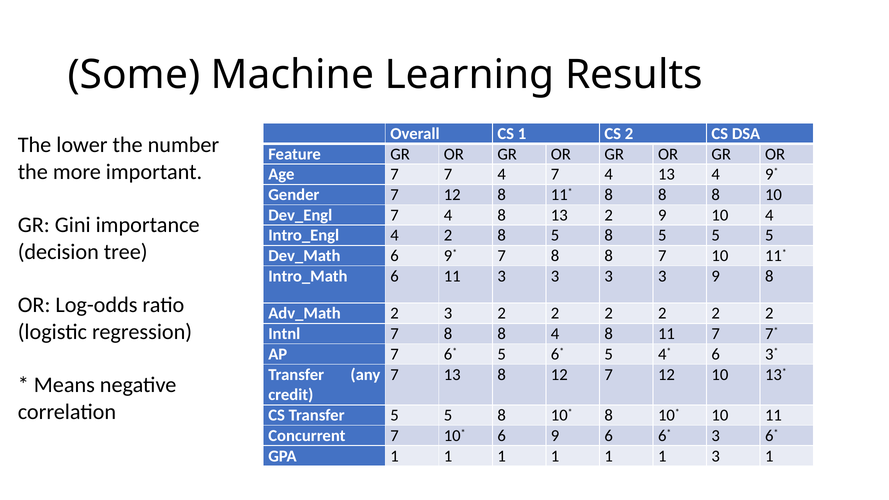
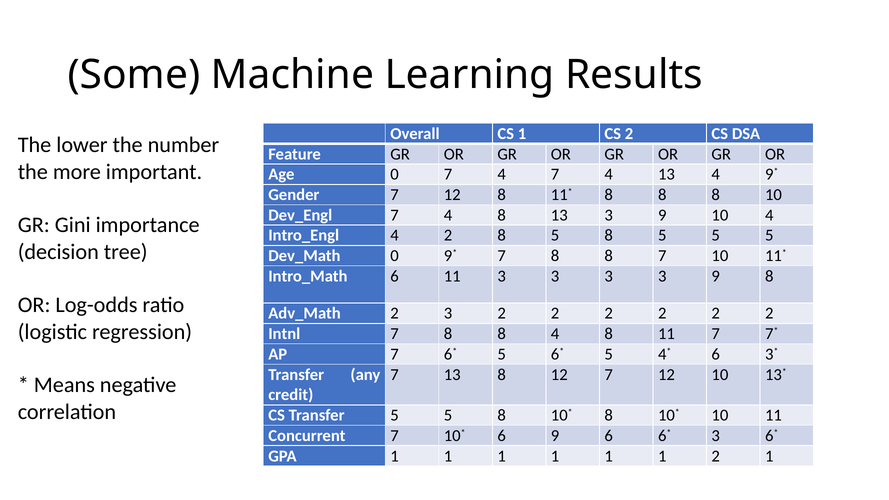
Age 7: 7 -> 0 (395, 174)
13 2: 2 -> 3 (609, 215)
6: 6 -> 0 (395, 256)
1 3: 3 -> 2 (716, 456)
